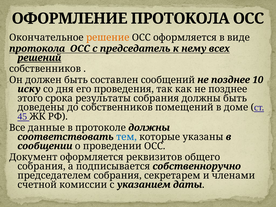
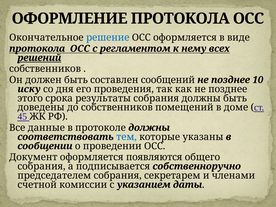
решение colour: orange -> blue (108, 38)
председатель: председатель -> регламентом (135, 49)
реквизитов: реквизитов -> появляются (154, 157)
